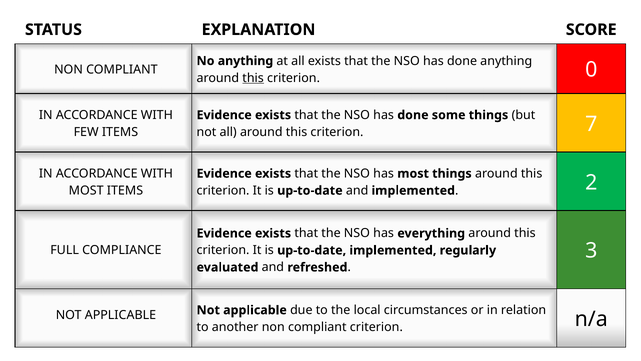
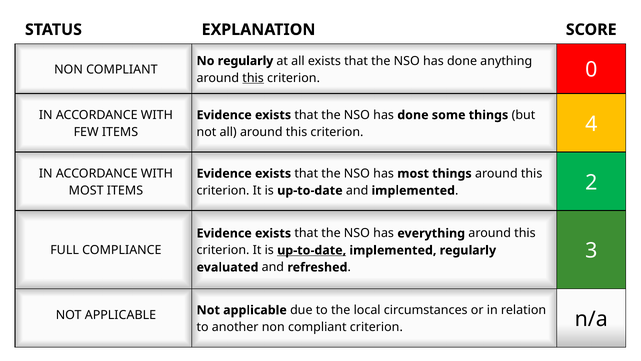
No anything: anything -> regularly (245, 61)
7: 7 -> 4 (591, 124)
up-to-date underline: none -> present (312, 250)
